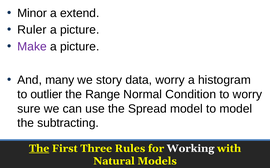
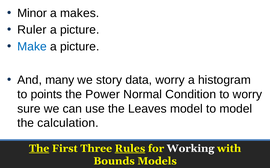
extend: extend -> makes (80, 13)
Make colour: purple -> blue (32, 47)
outlier: outlier -> points (46, 95)
Range: Range -> Power (103, 95)
Spread: Spread -> Leaves (147, 109)
subtracting: subtracting -> calculation (68, 124)
Rules underline: none -> present (130, 149)
Natural: Natural -> Bounds (114, 162)
